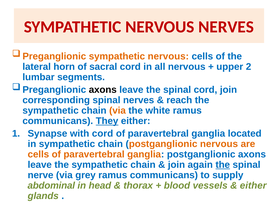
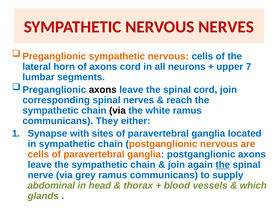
of sacral: sacral -> axons (103, 67)
all nervous: nervous -> neurons (187, 67)
2: 2 -> 7 (249, 67)
via colour: orange -> black (117, 111)
They underline: present -> none (107, 121)
with cord: cord -> sites (103, 134)
either: either -> which (253, 186)
